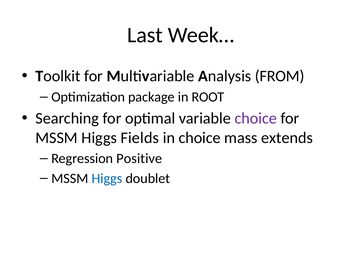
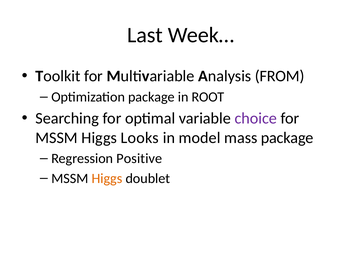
Fields: Fields -> Looks (140, 138)
in choice: choice -> model (200, 138)
mass extends: extends -> package (287, 138)
Higgs colour: blue -> orange (107, 179)
